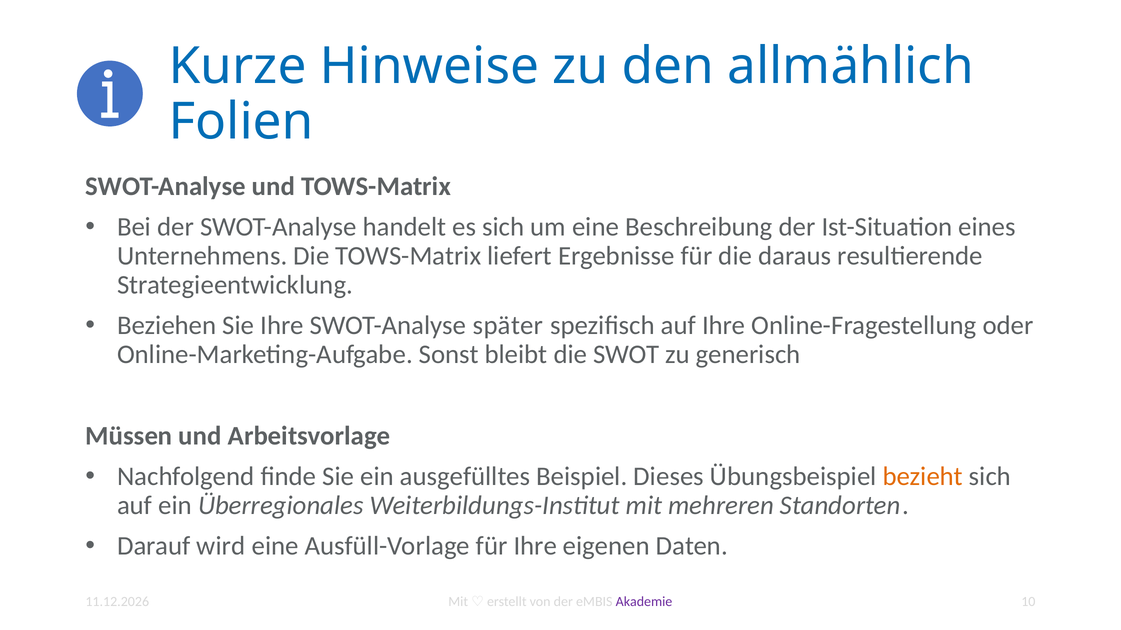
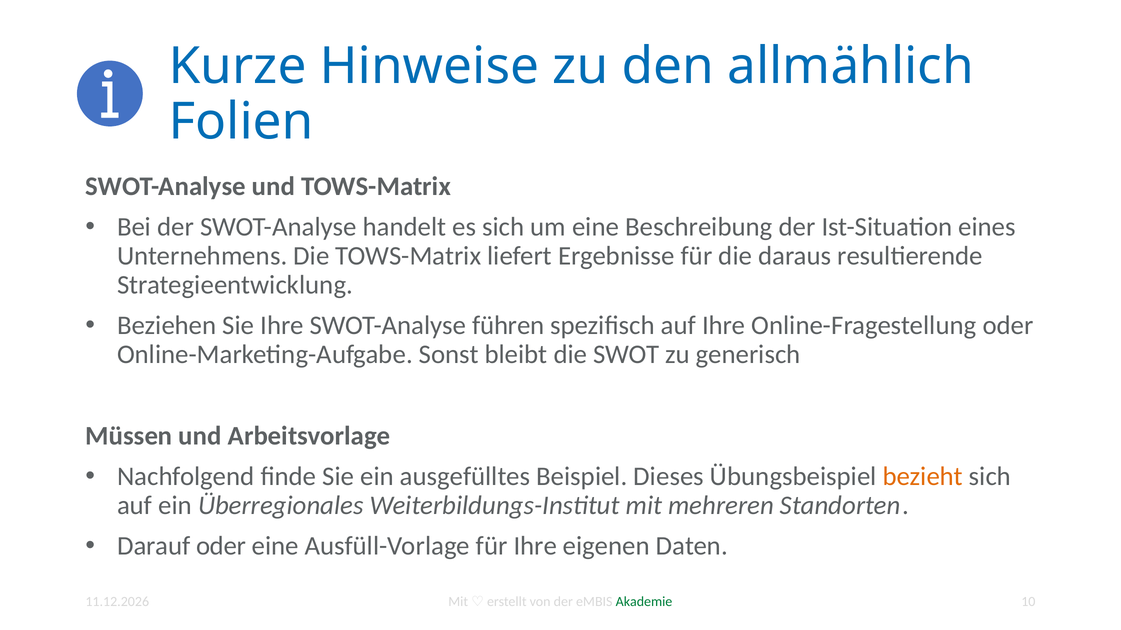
später: später -> führen (508, 326)
Darauf wird: wird -> oder (221, 546)
Akademie colour: purple -> green (644, 602)
